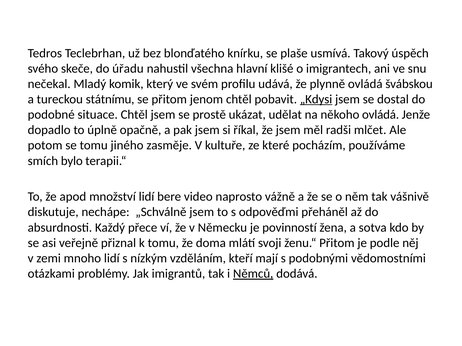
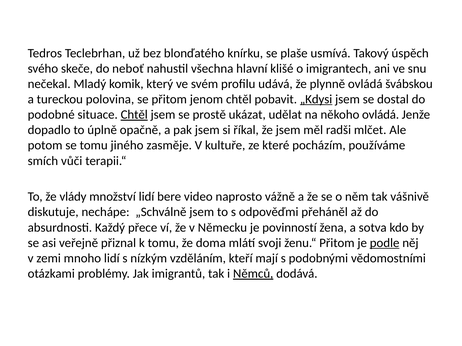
úřadu: úřadu -> neboť (128, 69)
státnímu: státnímu -> polovina (110, 99)
Chtěl underline: none -> present (134, 115)
bylo: bylo -> vůči (72, 161)
apod: apod -> vlády (73, 197)
podle underline: none -> present (385, 243)
